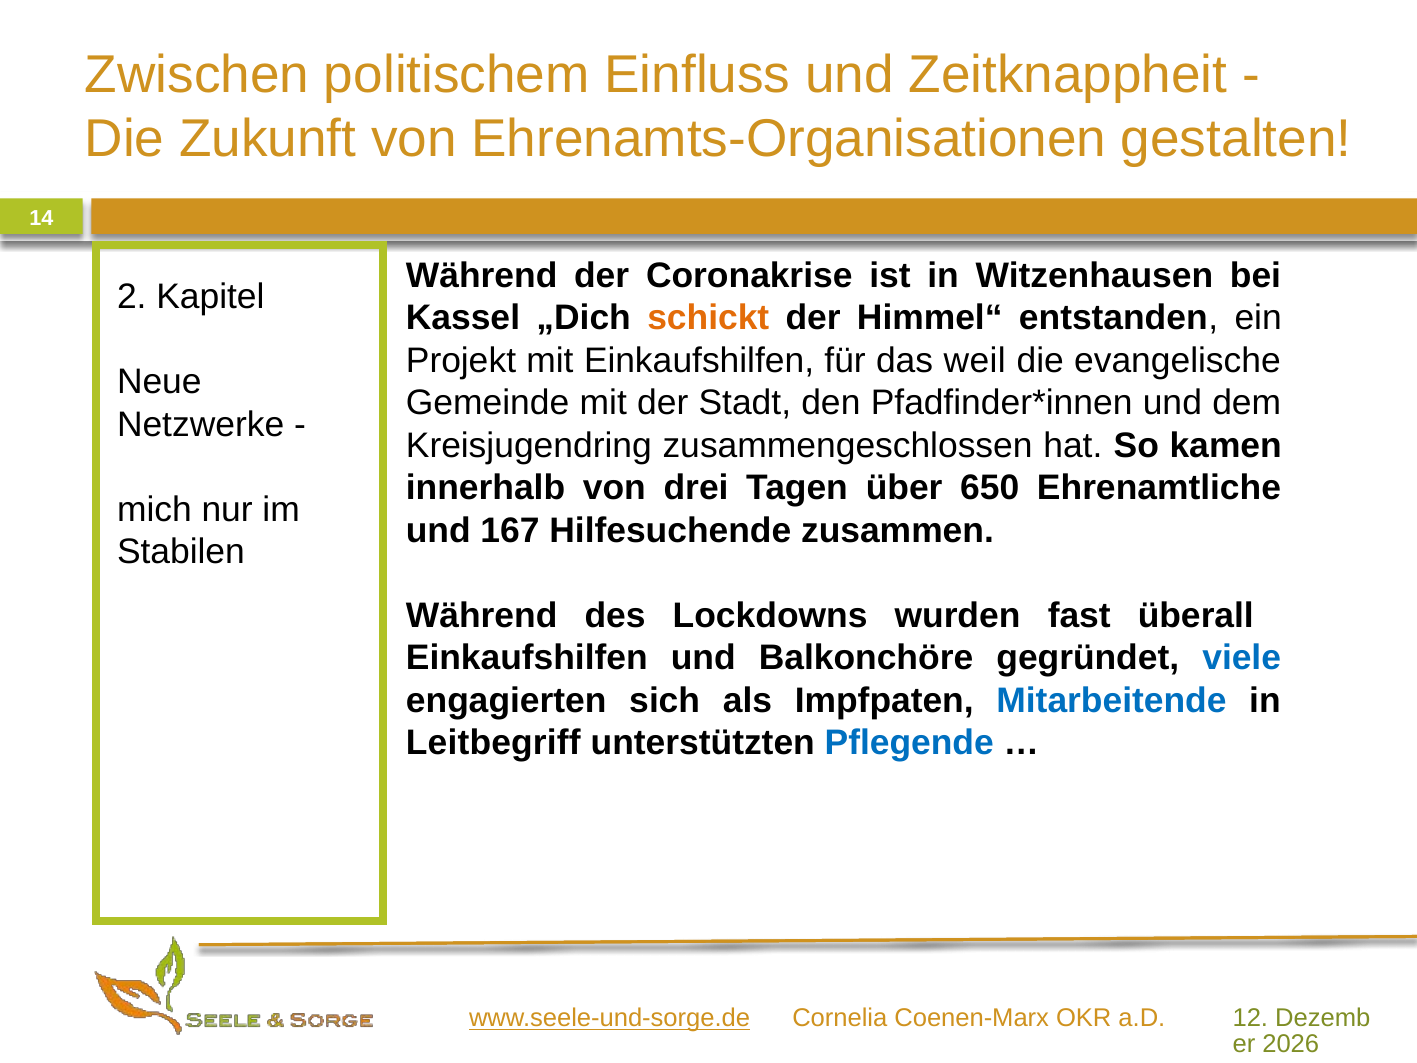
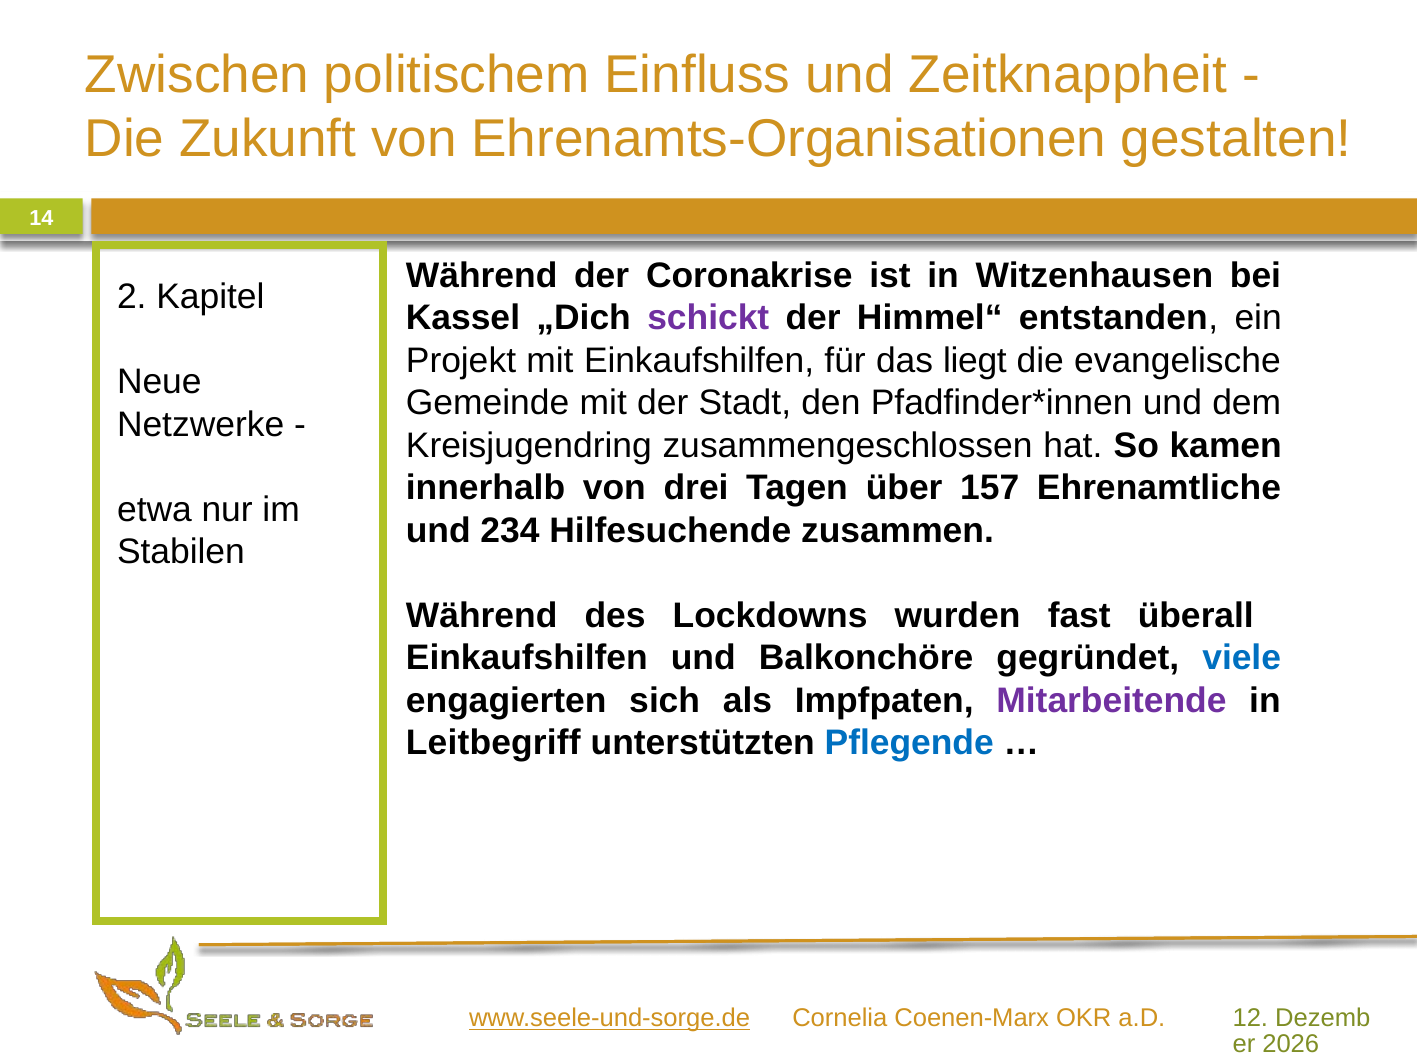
schickt colour: orange -> purple (708, 318)
weil: weil -> liegt (975, 360)
650: 650 -> 157 (990, 488)
mich: mich -> etwa (154, 509)
167: 167 -> 234 (510, 531)
Mitarbeitende colour: blue -> purple (1111, 701)
